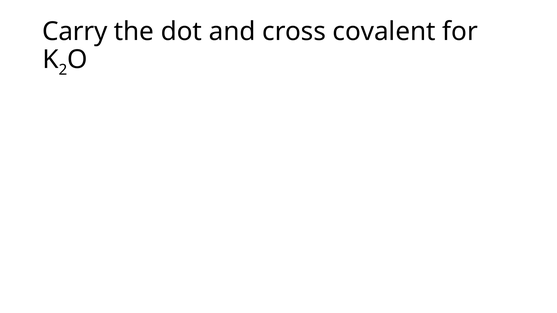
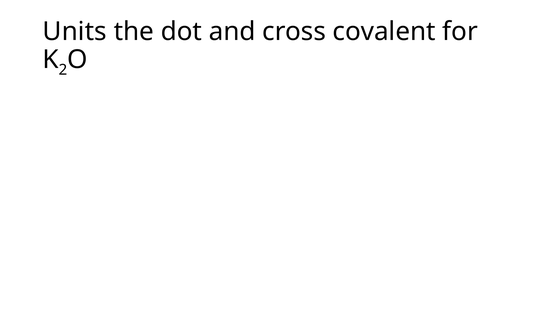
Carry: Carry -> Units (75, 32)
